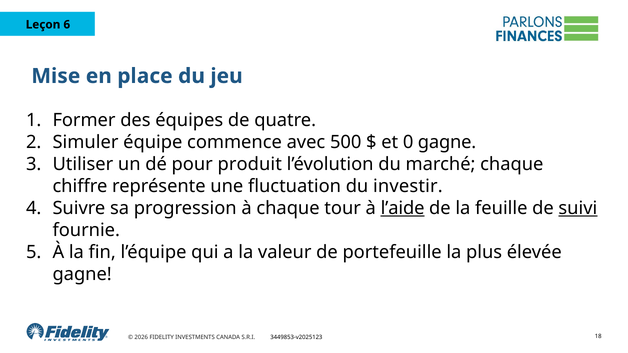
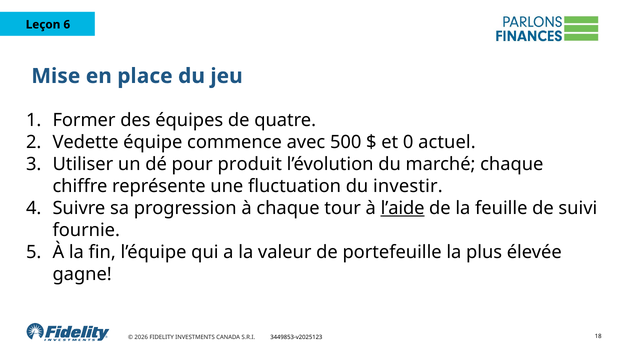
Simuler: Simuler -> Vedette (86, 142)
0 gagne: gagne -> actuel (447, 142)
suivi underline: present -> none (578, 208)
